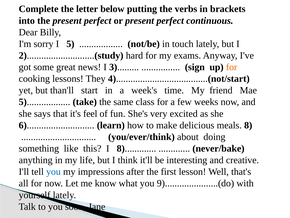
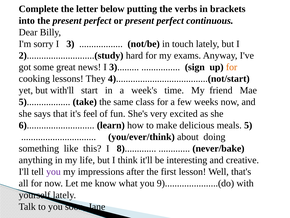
sorry I 5: 5 -> 3 (70, 44)
than'll: than'll -> with'll (62, 90)
meals 8: 8 -> 5 (248, 125)
you colour: blue -> purple (53, 171)
